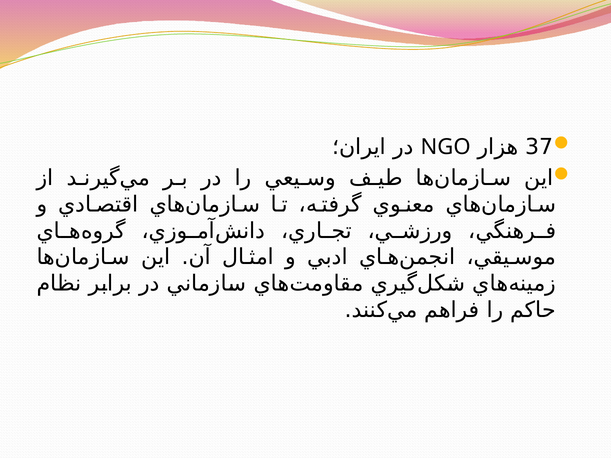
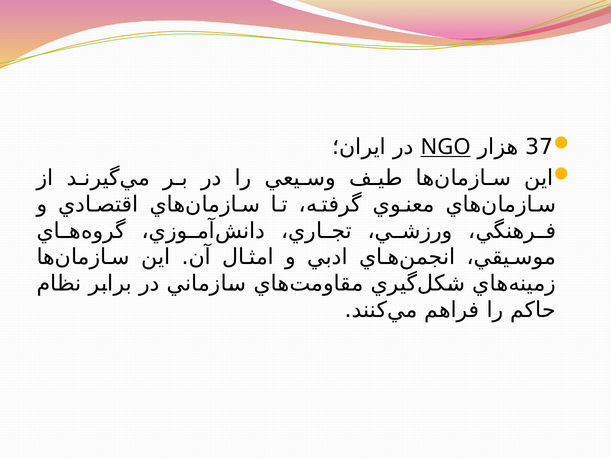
NGO underline: none -> present (446, 147)
